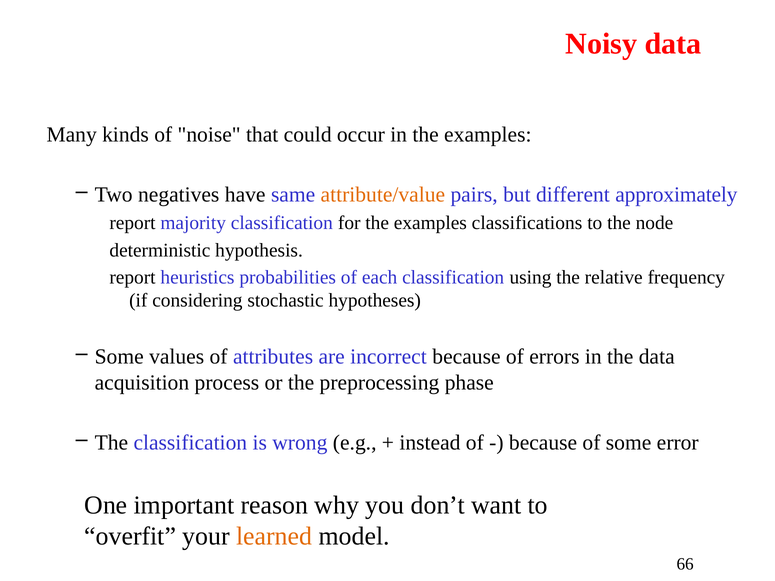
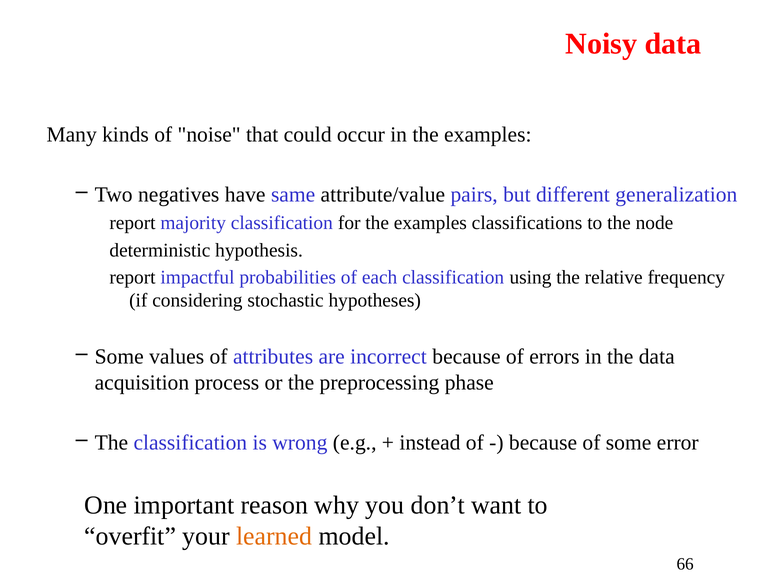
attribute/value colour: orange -> black (383, 195)
approximately: approximately -> generalization (676, 195)
heuristics: heuristics -> impactful (198, 277)
